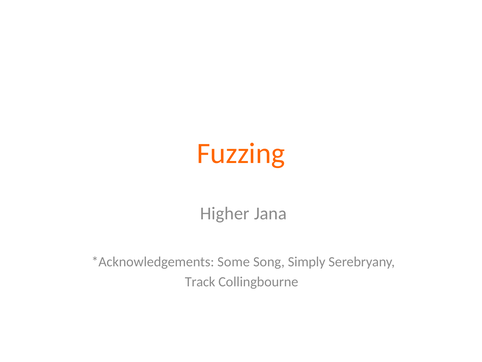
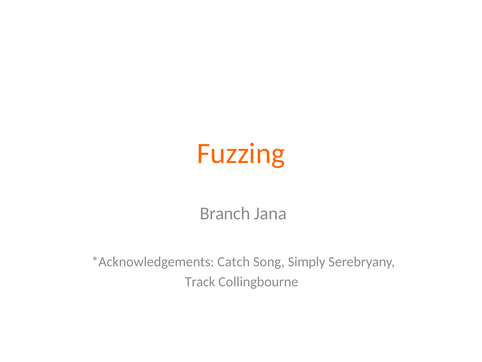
Higher: Higher -> Branch (225, 213)
Some: Some -> Catch (234, 261)
